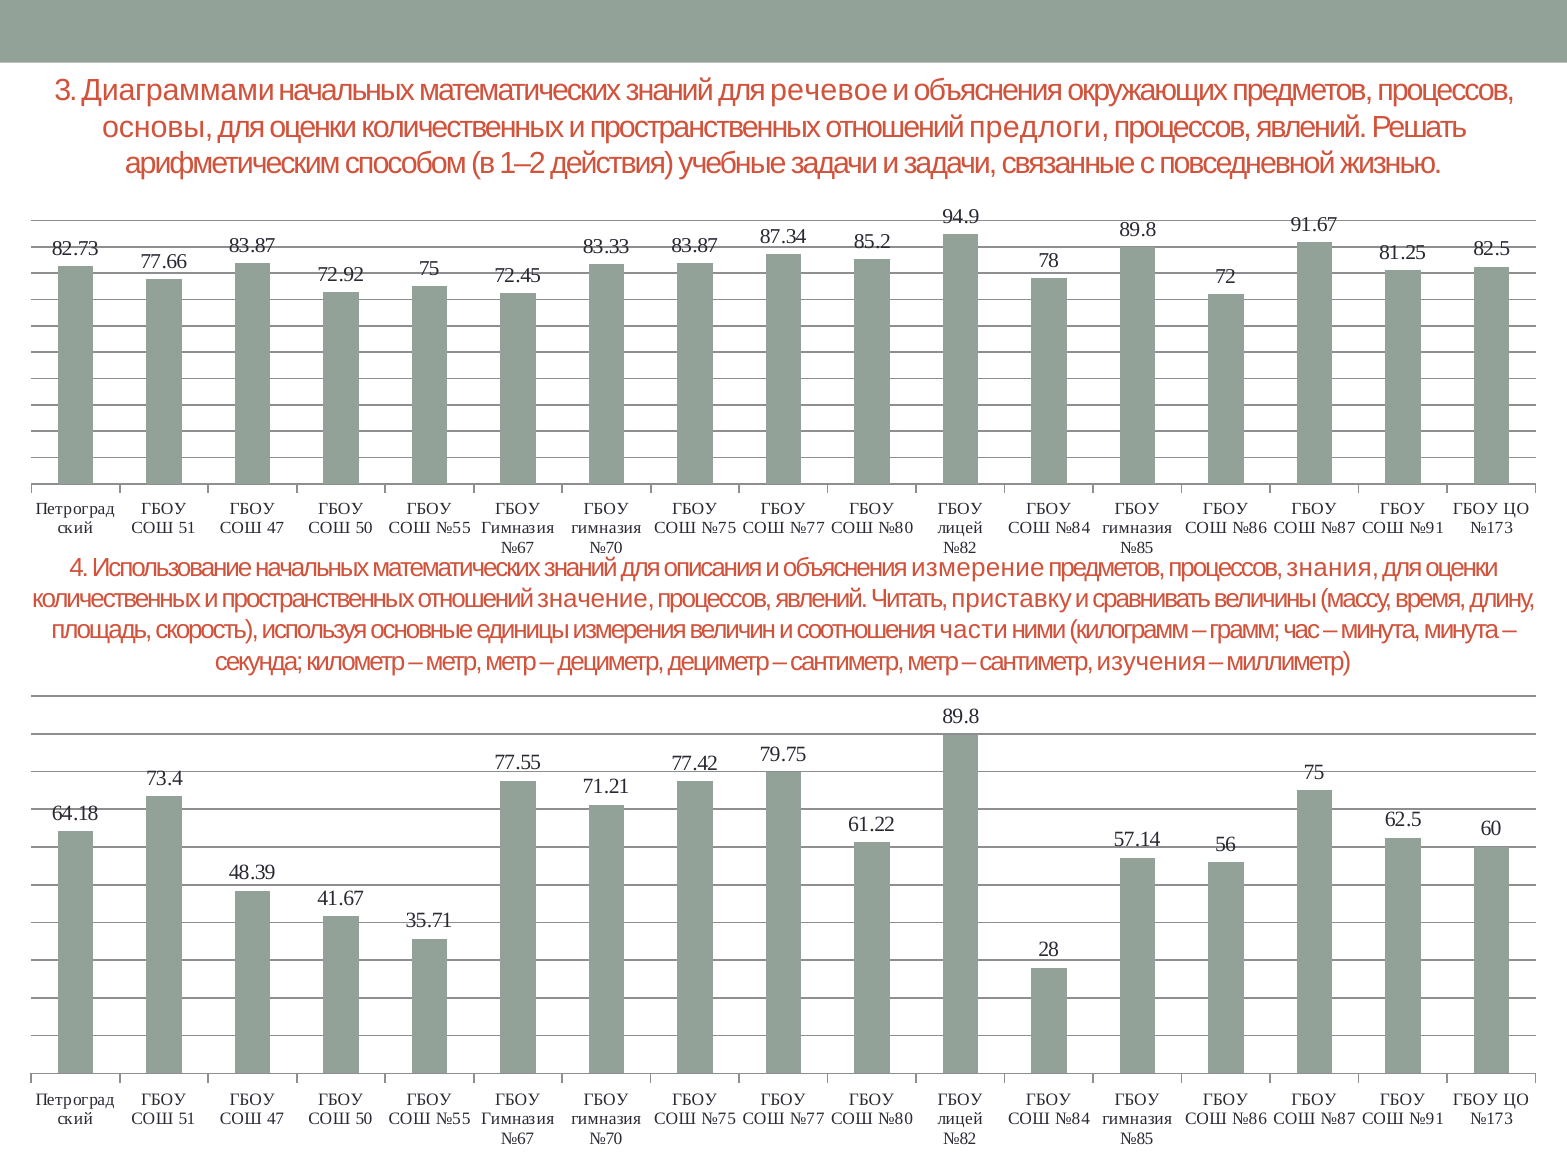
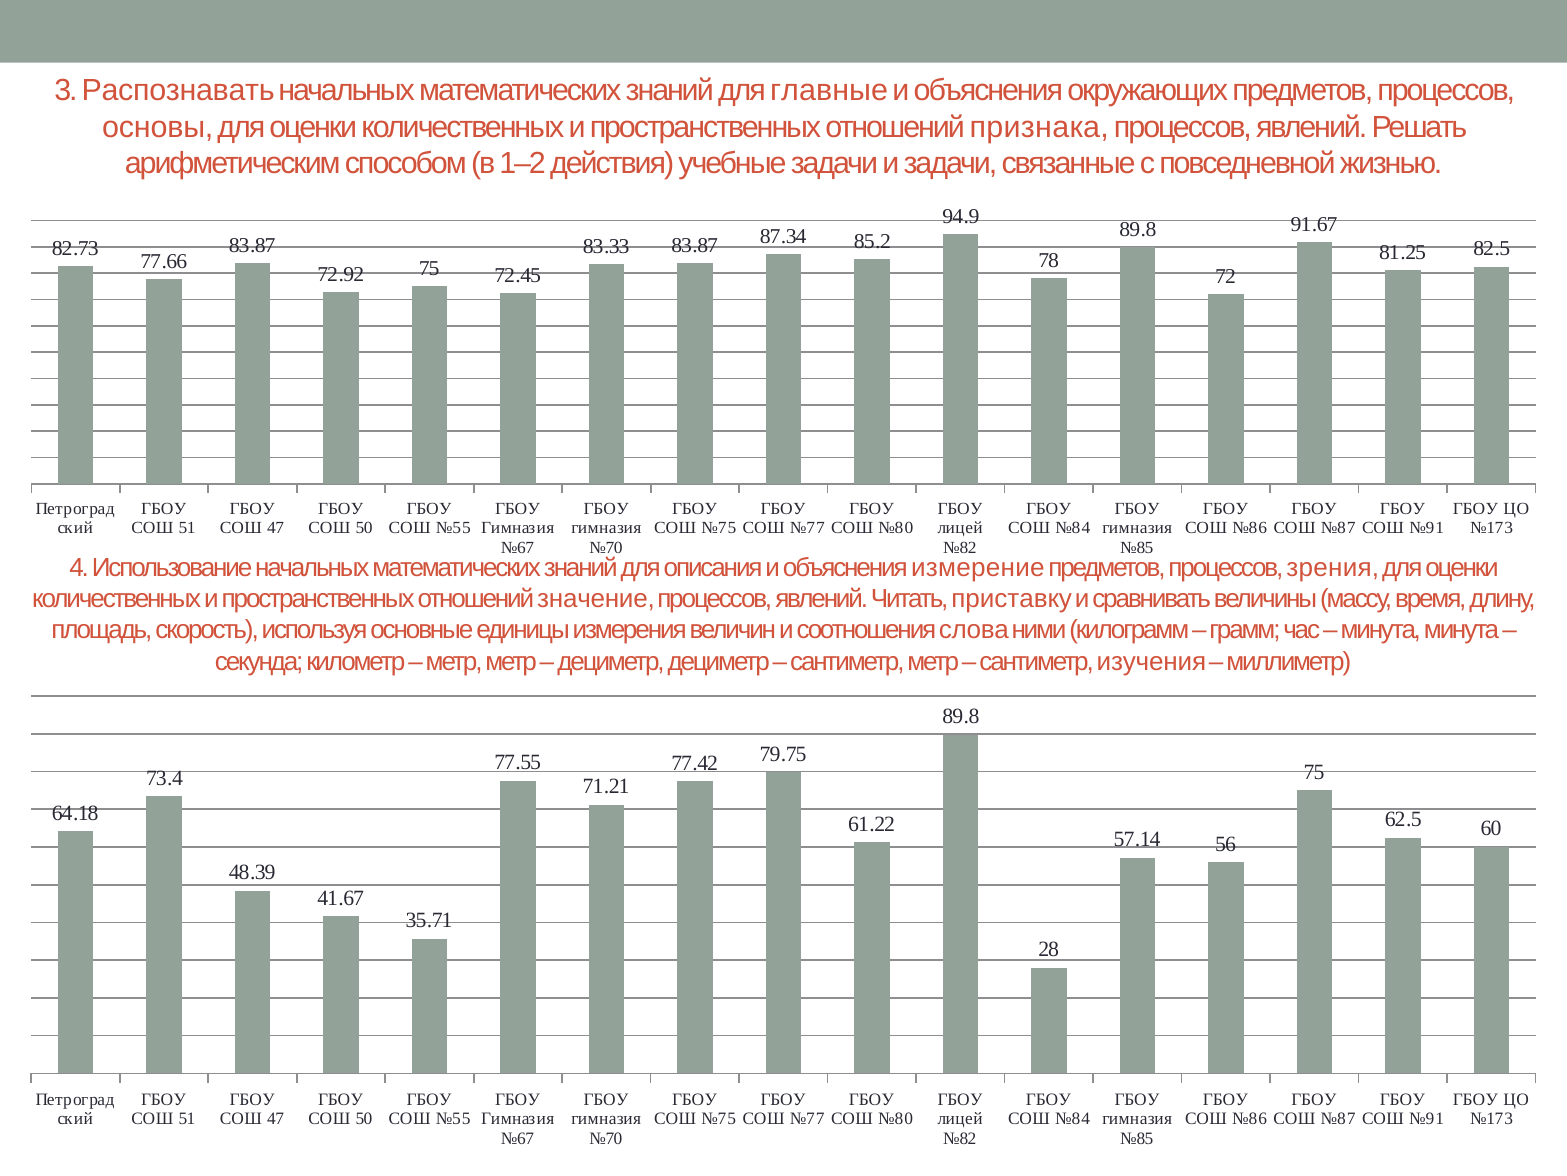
Диаграммами: Диаграммами -> Распознавать (178, 90)
речевое: речевое -> главные (829, 90)
предлоги: предлоги -> признака (1039, 127)
знания: знания -> зрения (1333, 567)
части: части -> слова (974, 630)
